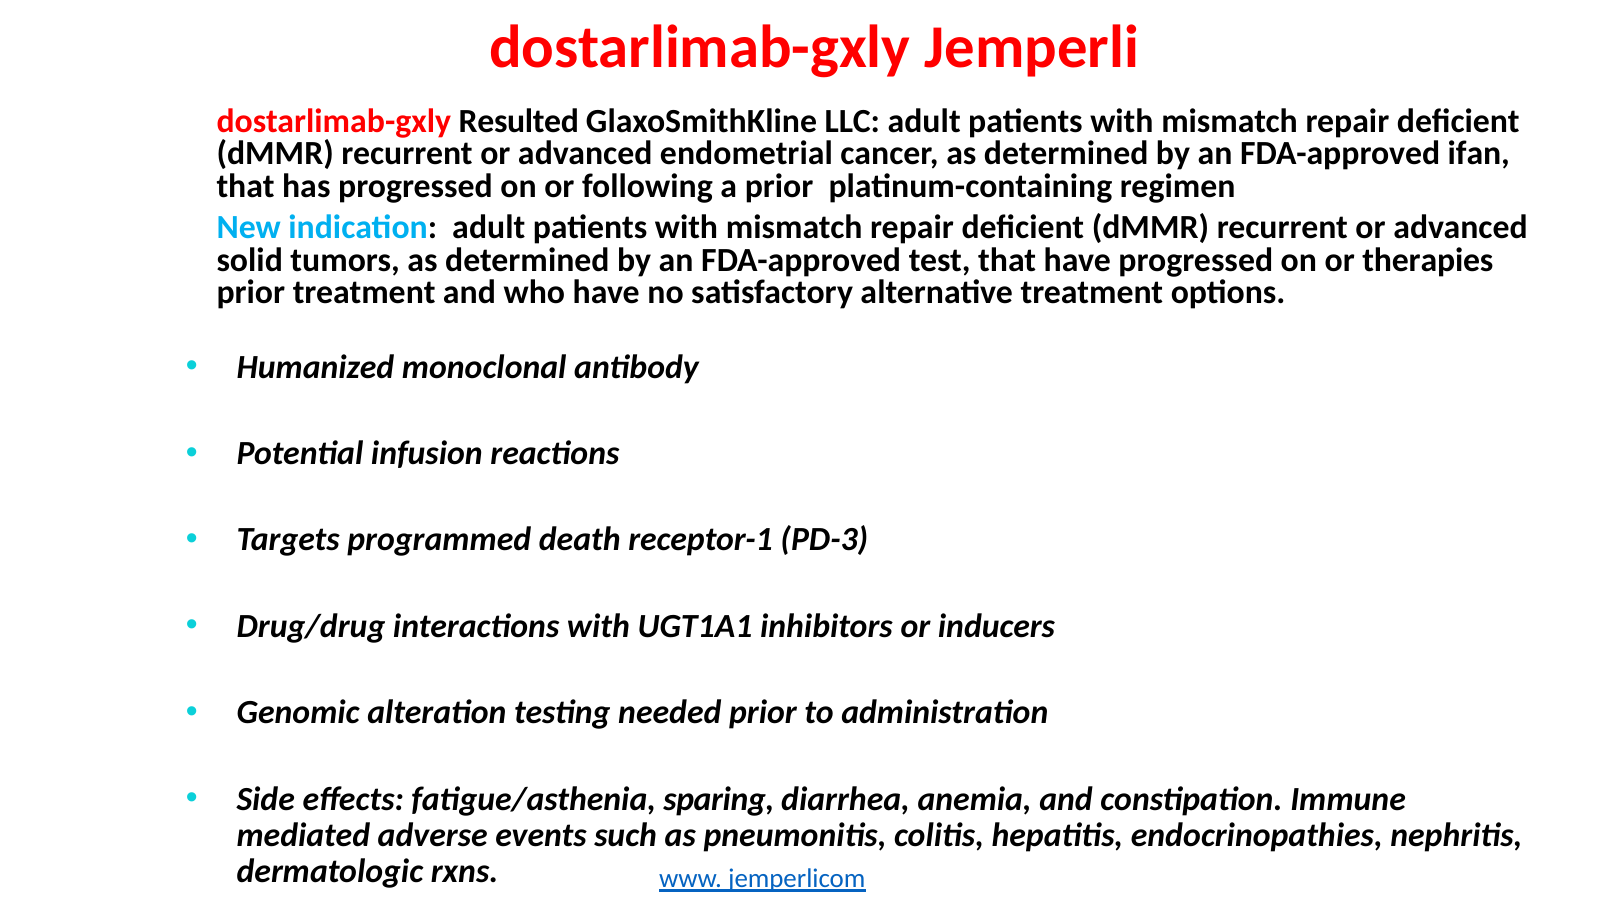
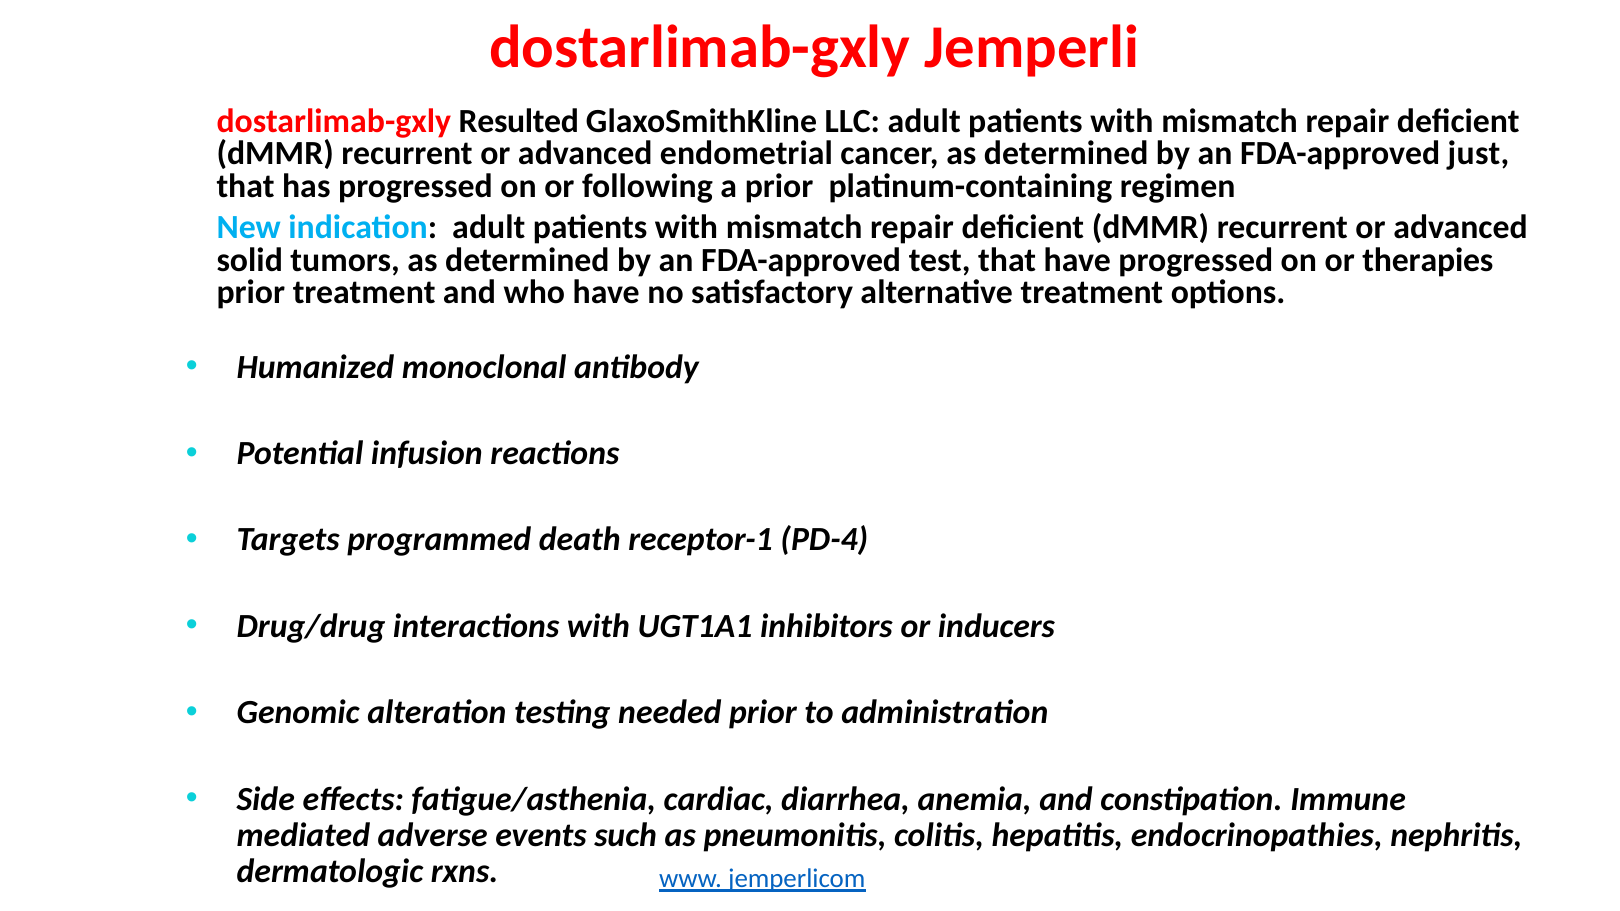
ifan: ifan -> just (1479, 154)
PD-3: PD-3 -> PD-4 (824, 540)
sparing: sparing -> cardiac (719, 799)
